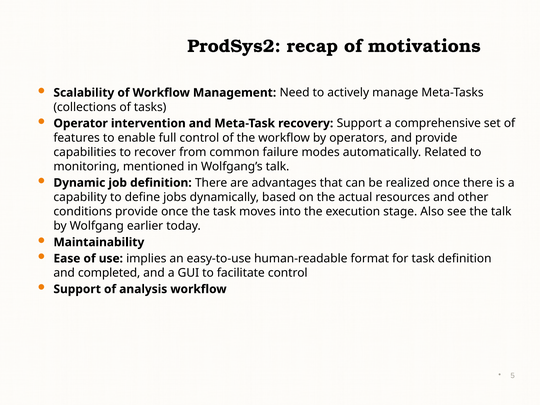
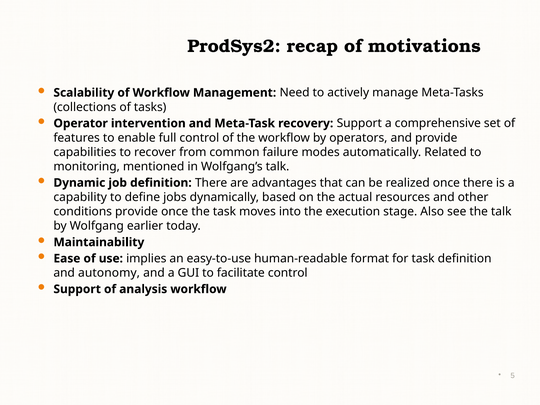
completed: completed -> autonomy (109, 273)
